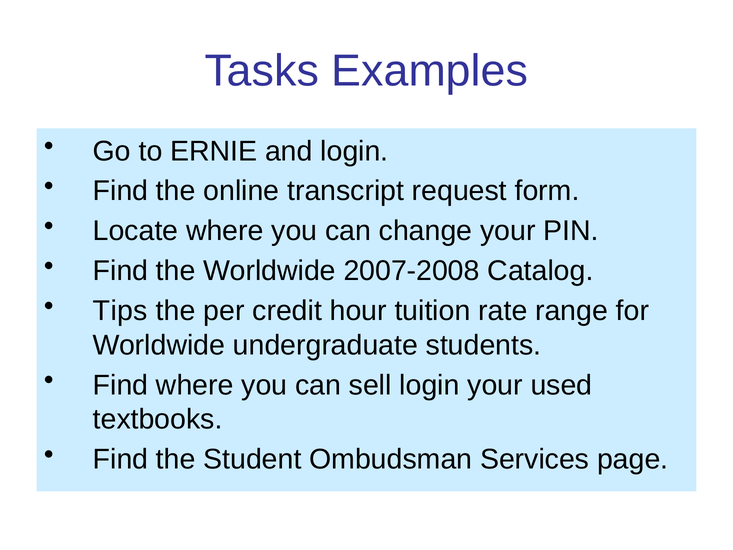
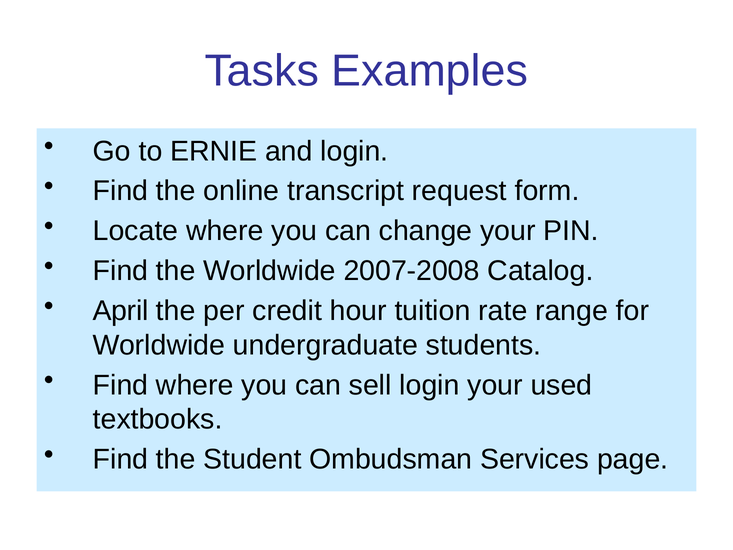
Tips: Tips -> April (121, 311)
